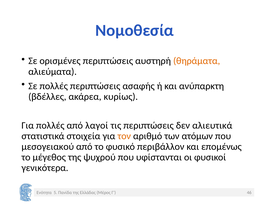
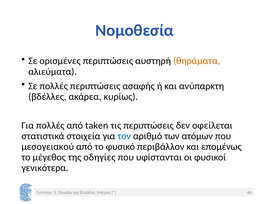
λαγοί: λαγοί -> taken (97, 126)
αλιευτικά: αλιευτικά -> οφείλεται (212, 126)
τον colour: orange -> blue (124, 137)
ψυχρού: ψυχρού -> οδηγίες (99, 158)
